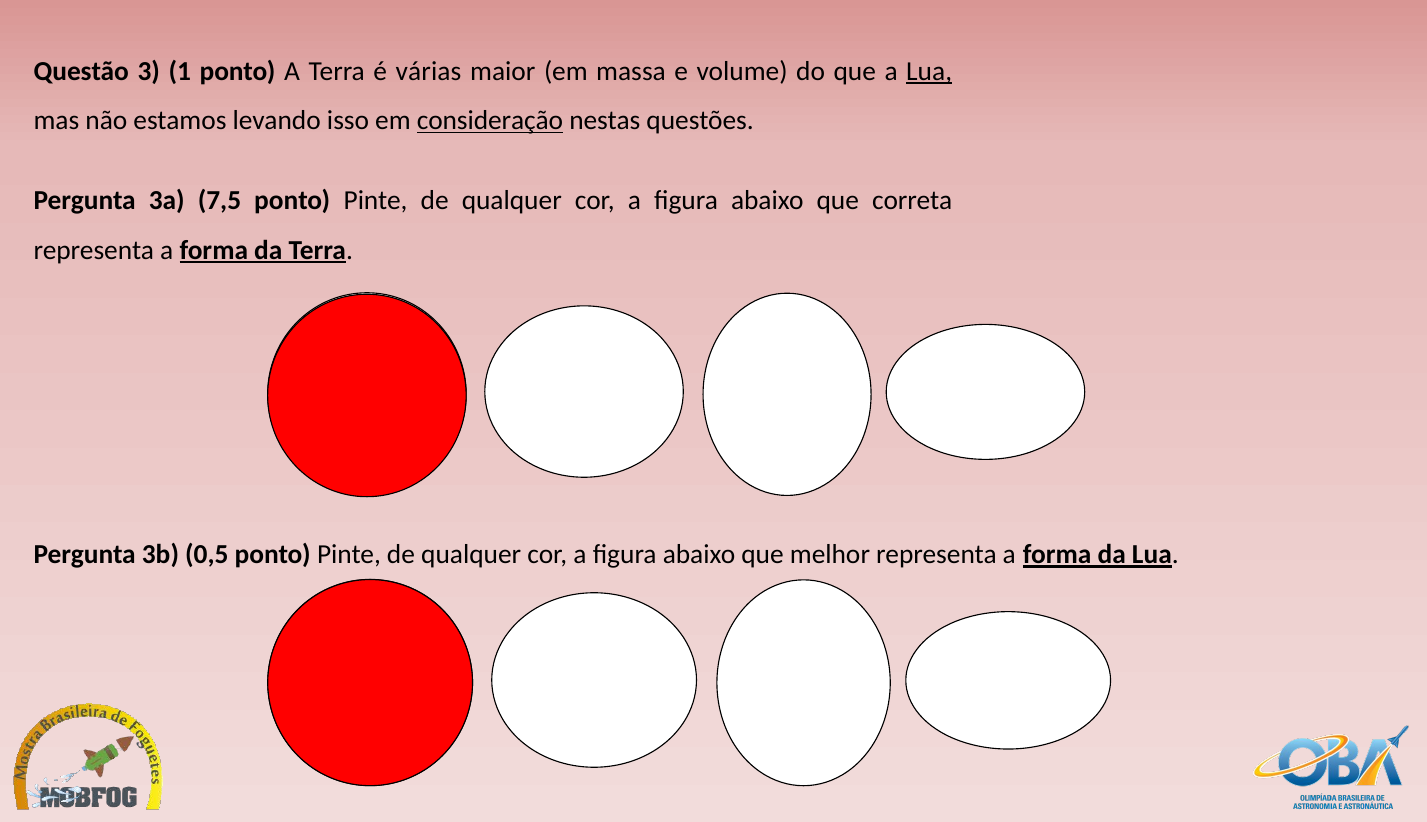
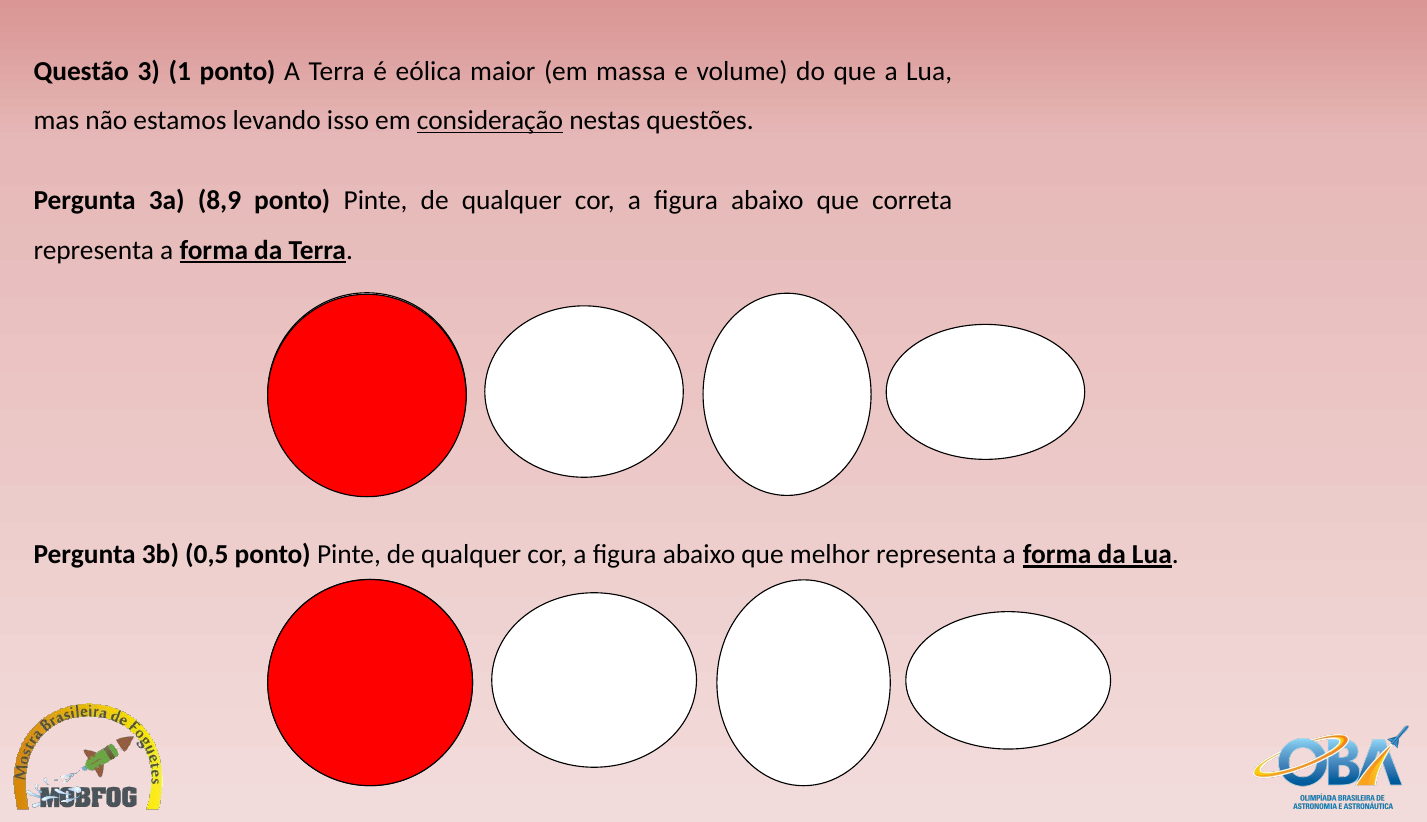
várias: várias -> eólica (429, 71)
Lua underline: present -> none (929, 71)
7,5: 7,5 -> 8,9 (219, 201)
